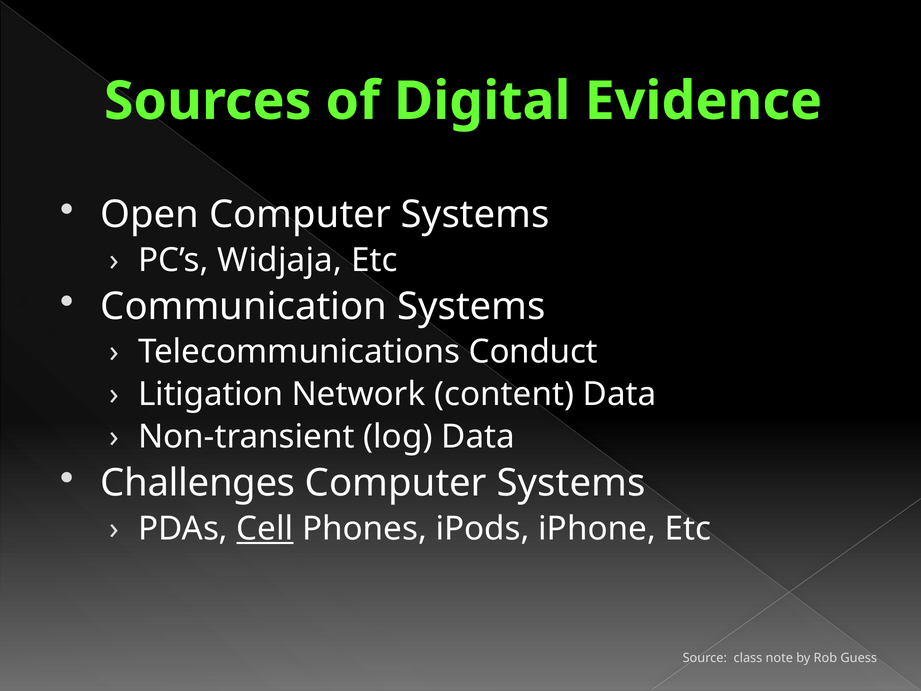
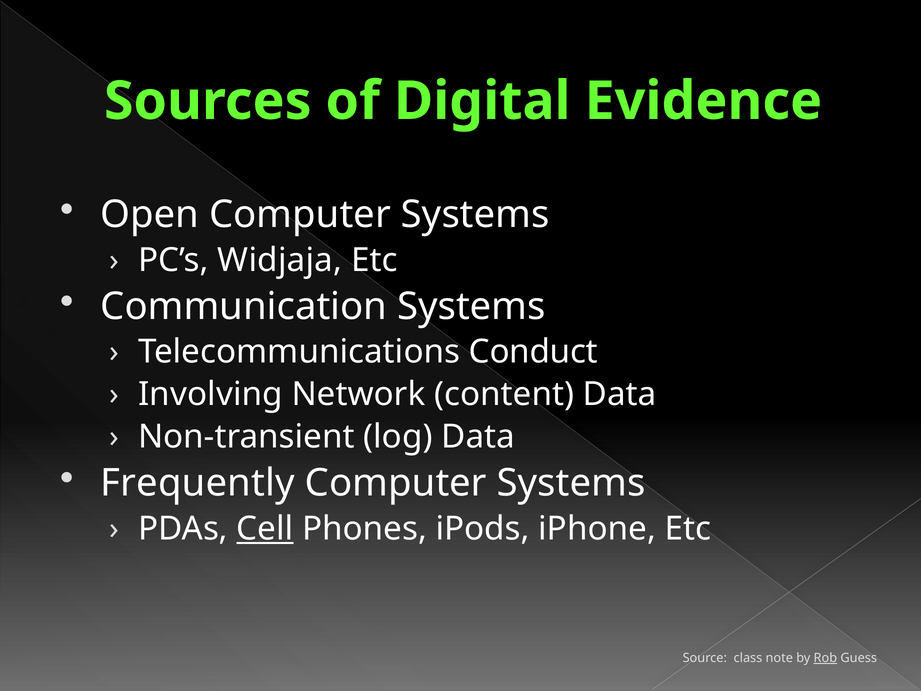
Litigation: Litigation -> Involving (210, 394)
Challenges: Challenges -> Frequently (198, 483)
Rob underline: none -> present (825, 658)
